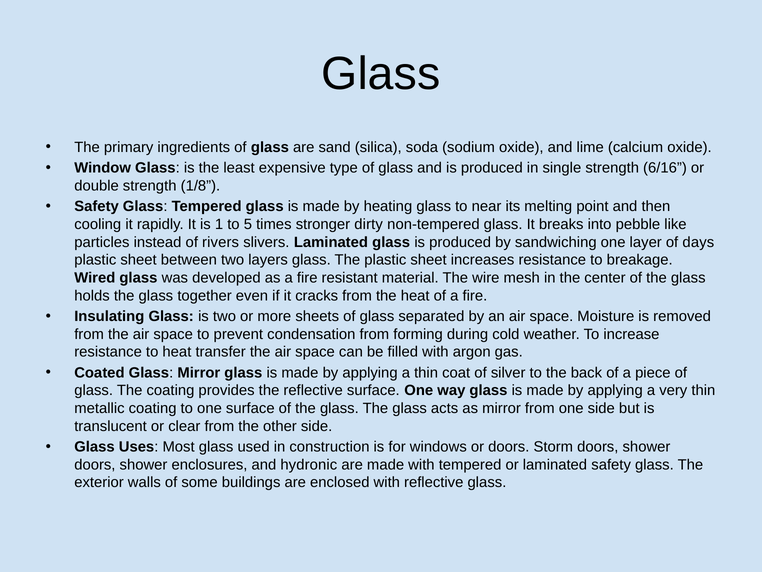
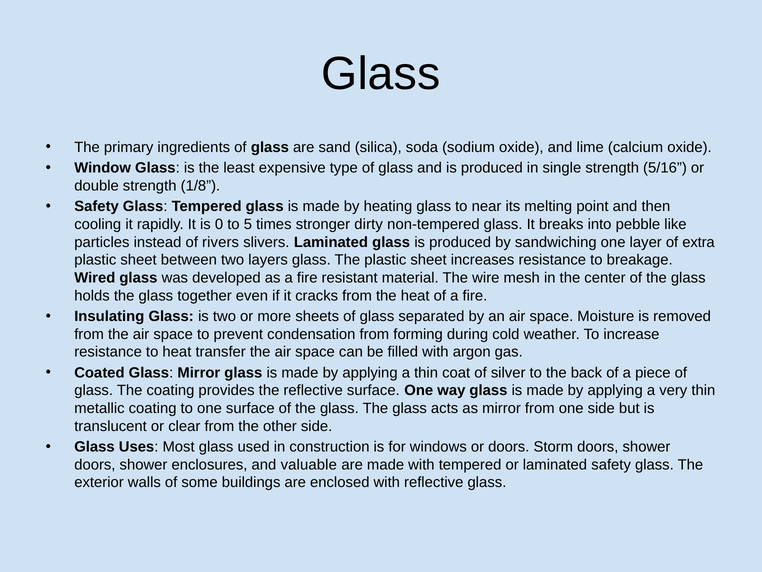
6/16: 6/16 -> 5/16 (665, 168)
1: 1 -> 0 (219, 224)
days: days -> extra (699, 242)
hydronic: hydronic -> valuable (309, 464)
